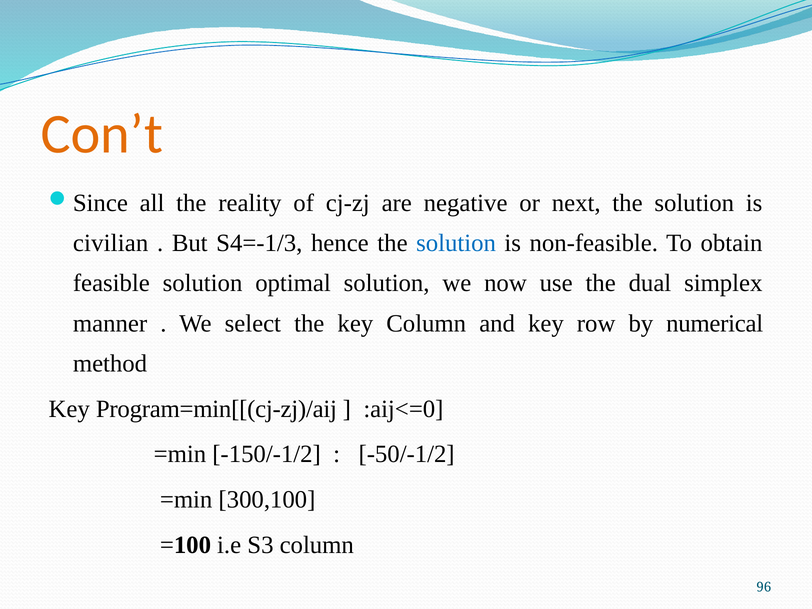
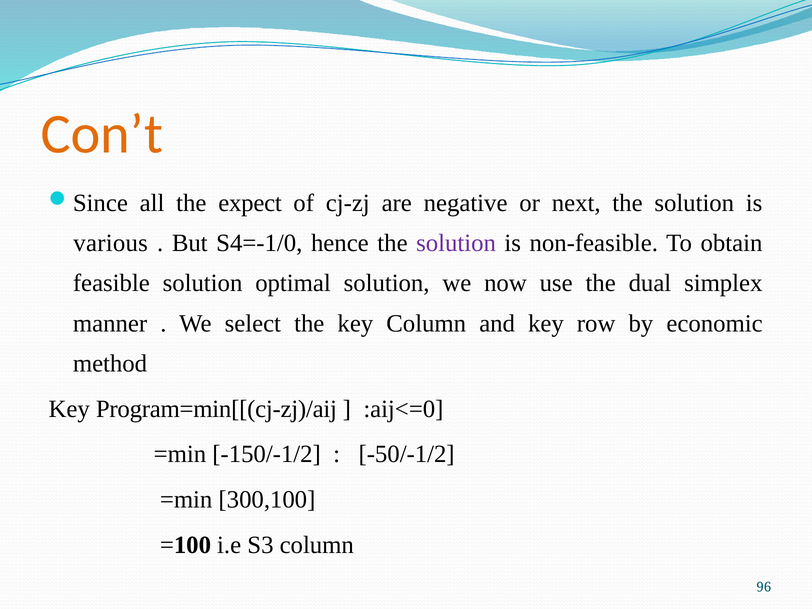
reality: reality -> expect (250, 203)
civilian: civilian -> various (111, 243)
S4=-1/3: S4=-1/3 -> S4=-1/0 (259, 243)
solution colour: blue -> purple (456, 243)
numerical: numerical -> economic (715, 323)
